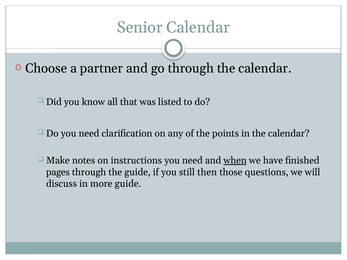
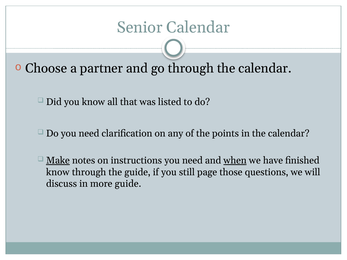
Make underline: none -> present (58, 161)
pages: pages -> know (58, 172)
then: then -> page (207, 172)
